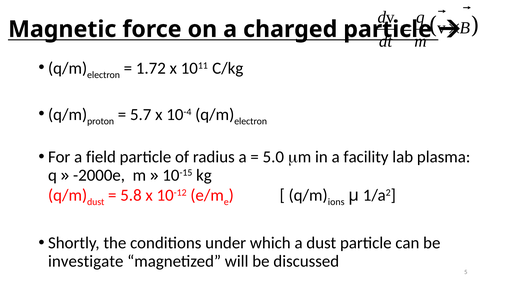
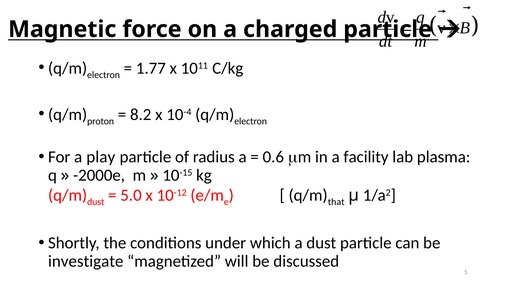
1.72: 1.72 -> 1.77 (151, 68)
5.7: 5.7 -> 8.2 (141, 114)
field: field -> play (101, 157)
5.0: 5.0 -> 0.6 (273, 157)
5.8: 5.8 -> 5.0 (131, 195)
ions: ions -> that (336, 202)
